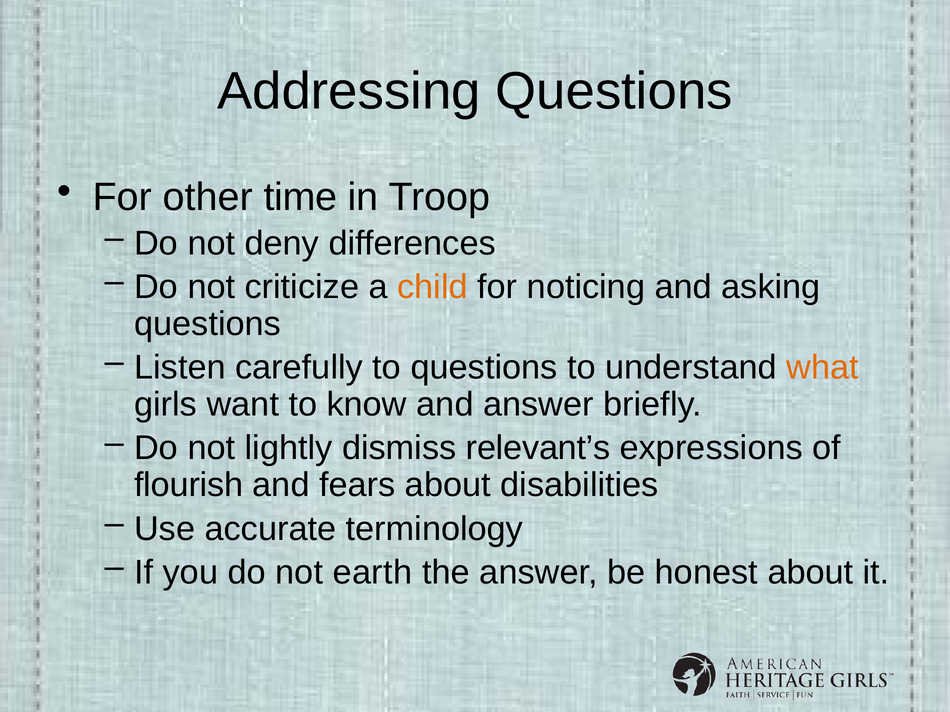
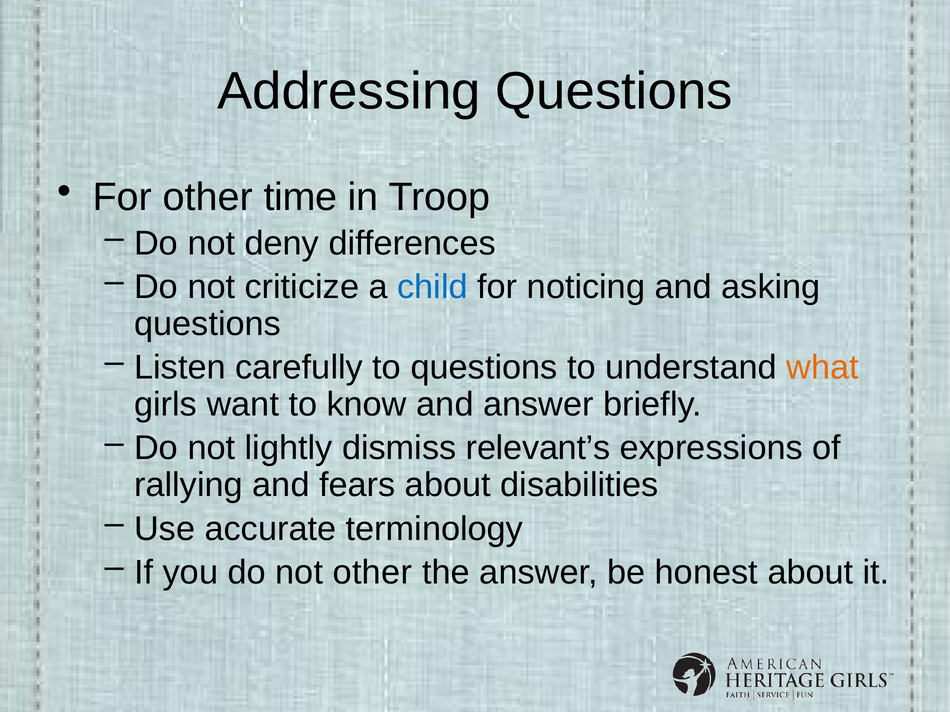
child colour: orange -> blue (433, 287)
flourish: flourish -> rallying (189, 486)
not earth: earth -> other (372, 573)
